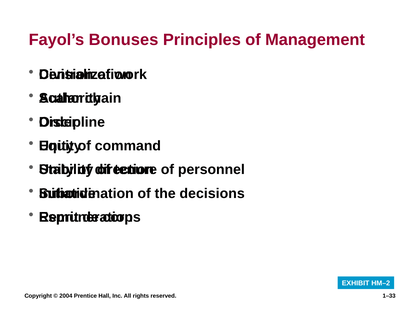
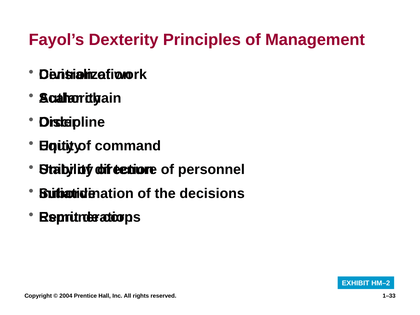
Bonuses: Bonuses -> Dexterity (124, 40)
